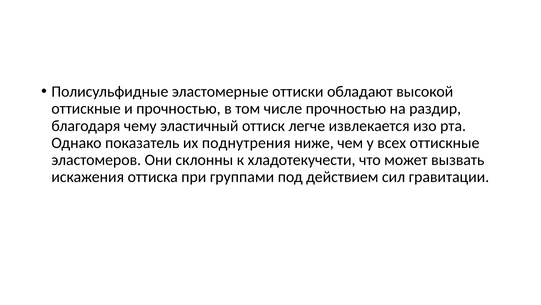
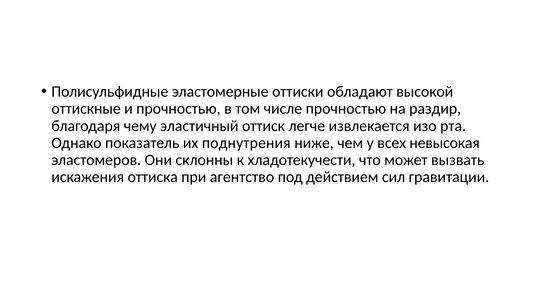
всех оттискные: оттискные -> невысокая (445, 143)
группами: группами -> агентство (242, 177)
